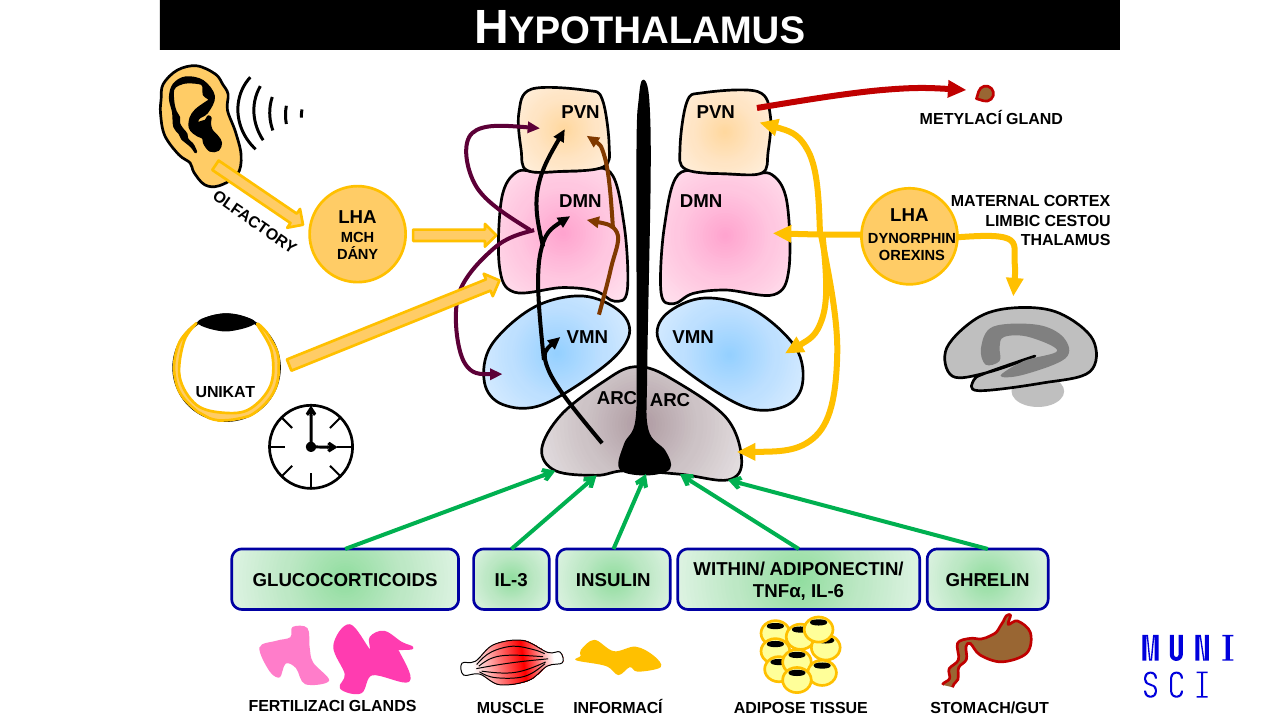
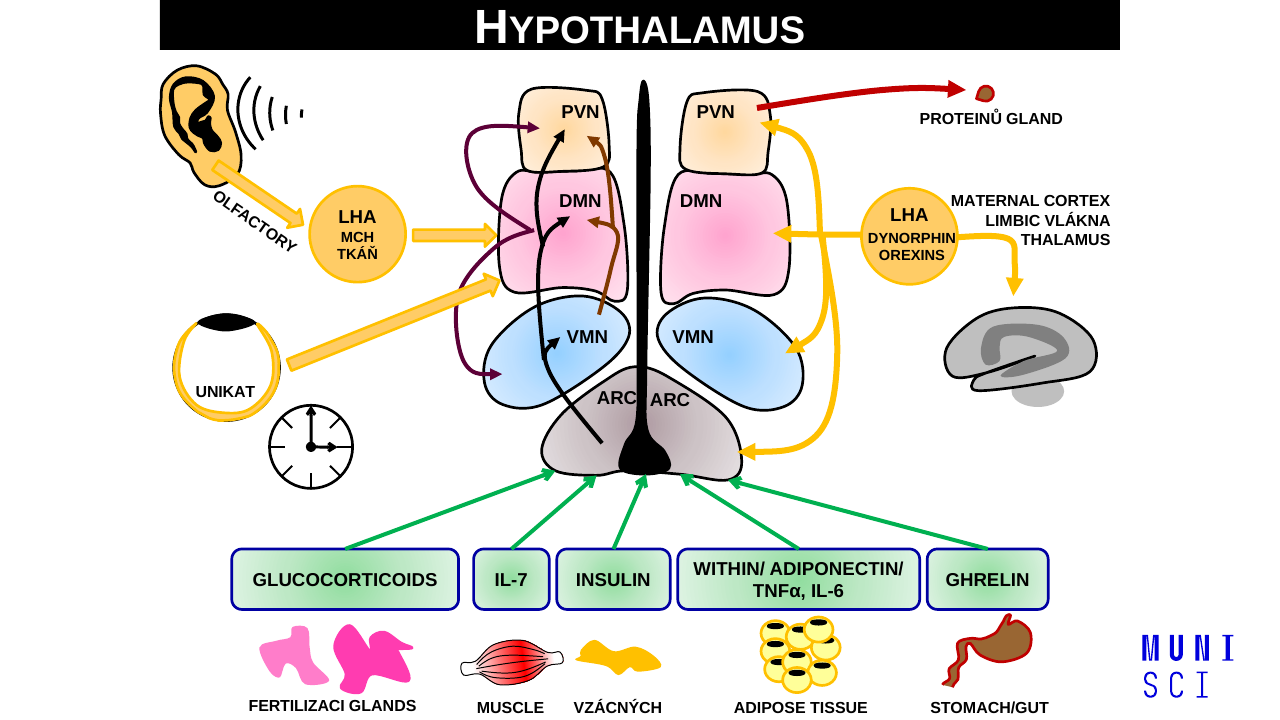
METYLACÍ: METYLACÍ -> PROTEINŮ (961, 120)
CESTOU: CESTOU -> VLÁKNA (1078, 221)
DÁNY: DÁNY -> TKÁŇ (358, 255)
IL-3: IL-3 -> IL-7 (511, 580)
INFORMACÍ: INFORMACÍ -> VZÁCNÝCH (618, 708)
